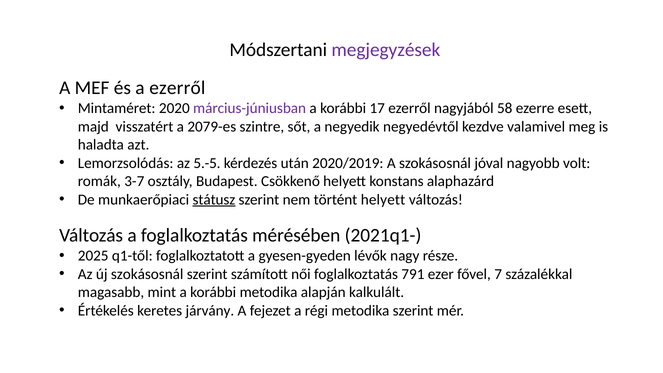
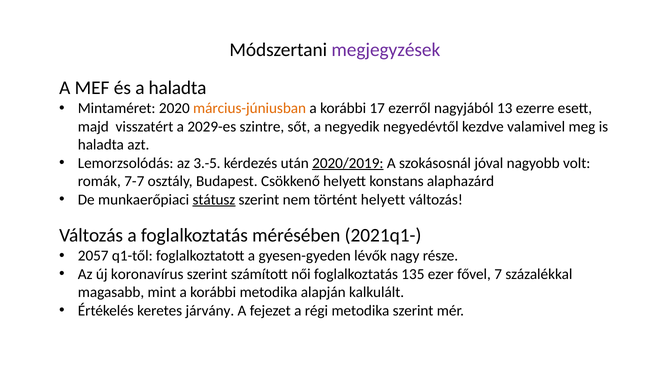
a ezerről: ezerről -> haladta (178, 88)
március-júniusban colour: purple -> orange (250, 108)
58: 58 -> 13 (505, 108)
2079-es: 2079-es -> 2029-es (212, 127)
5.-5: 5.-5 -> 3.-5 (207, 163)
2020/2019 underline: none -> present (348, 163)
3-7: 3-7 -> 7-7 (134, 181)
2025: 2025 -> 2057 (93, 256)
új szokásosnál: szokásosnál -> koronavírus (147, 274)
791: 791 -> 135 (413, 274)
